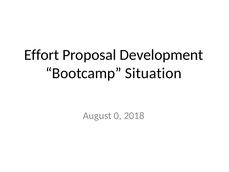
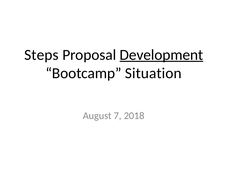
Effort: Effort -> Steps (41, 55)
Development underline: none -> present (161, 55)
0: 0 -> 7 (118, 115)
